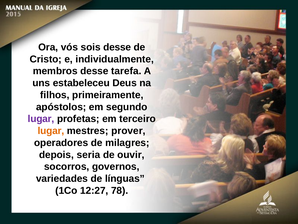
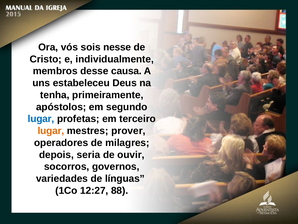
sois desse: desse -> nesse (117, 47)
tarefa: tarefa -> causa (126, 71)
filhos: filhos -> tenha (55, 95)
lugar colour: purple -> blue (41, 119)
78: 78 -> 88 (120, 190)
